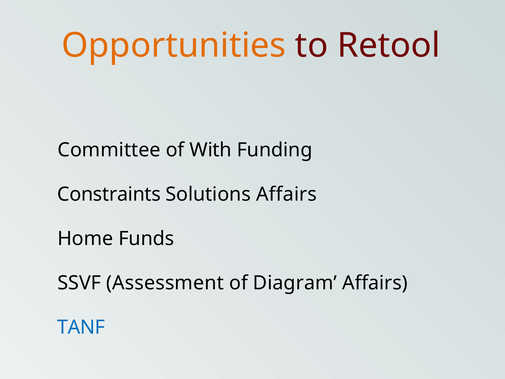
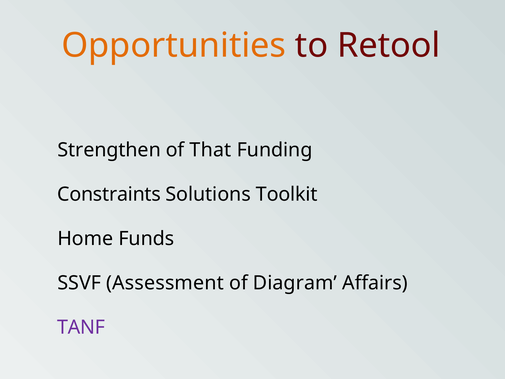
Committee: Committee -> Strengthen (109, 150)
With: With -> That (211, 150)
Solutions Affairs: Affairs -> Toolkit (287, 194)
TANF colour: blue -> purple (81, 327)
